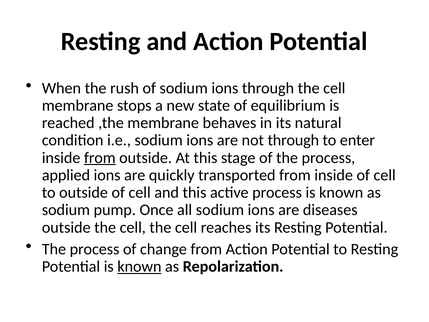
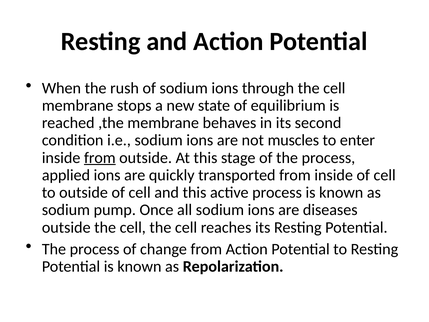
natural: natural -> second (318, 123)
not through: through -> muscles (293, 140)
known underline: present -> none (139, 266)
